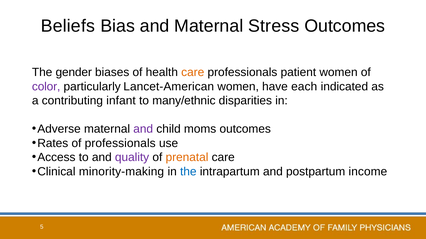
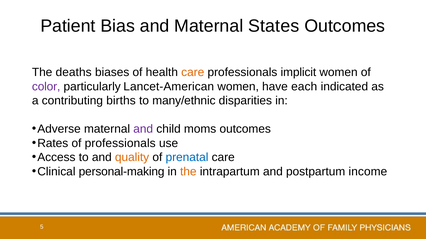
Beliefs: Beliefs -> Patient (68, 26)
Stress: Stress -> States (274, 26)
gender: gender -> deaths (74, 73)
patient: patient -> implicit (298, 73)
infant: infant -> births (121, 101)
quality colour: purple -> orange (132, 158)
prenatal colour: orange -> blue (187, 158)
minority-making: minority-making -> personal-making (122, 172)
the colour: blue -> orange (188, 172)
